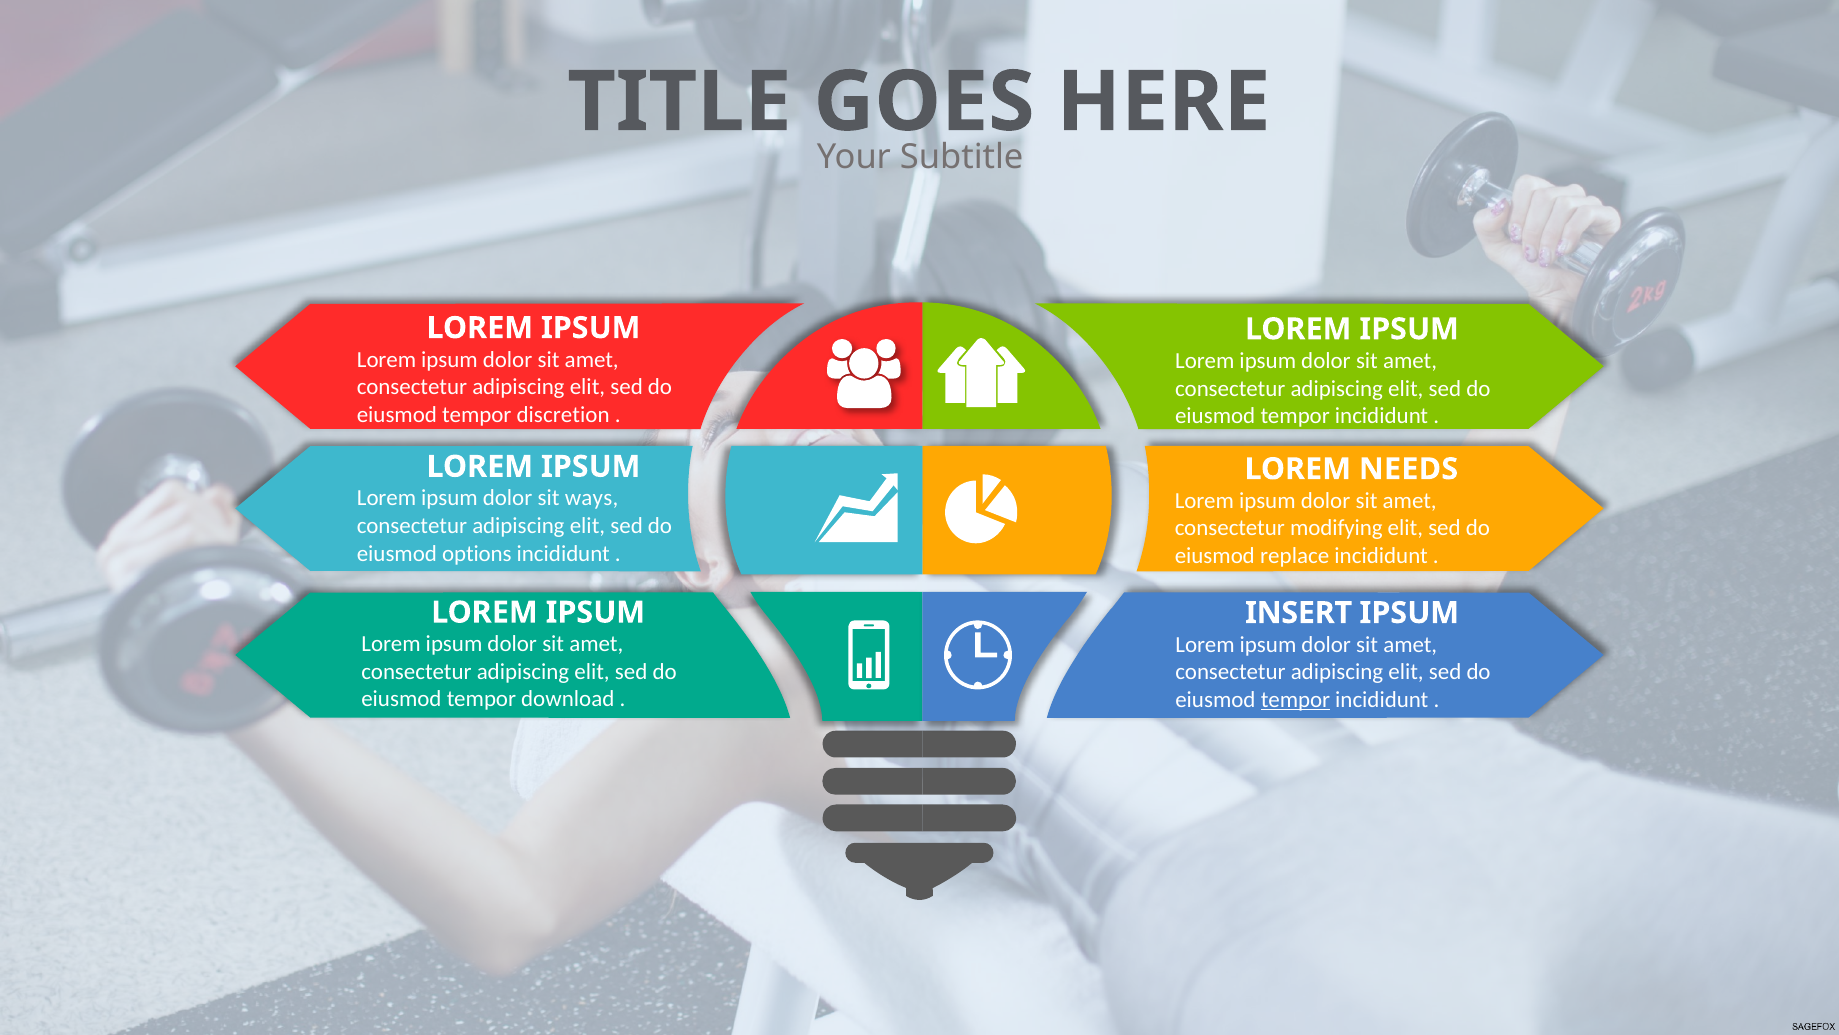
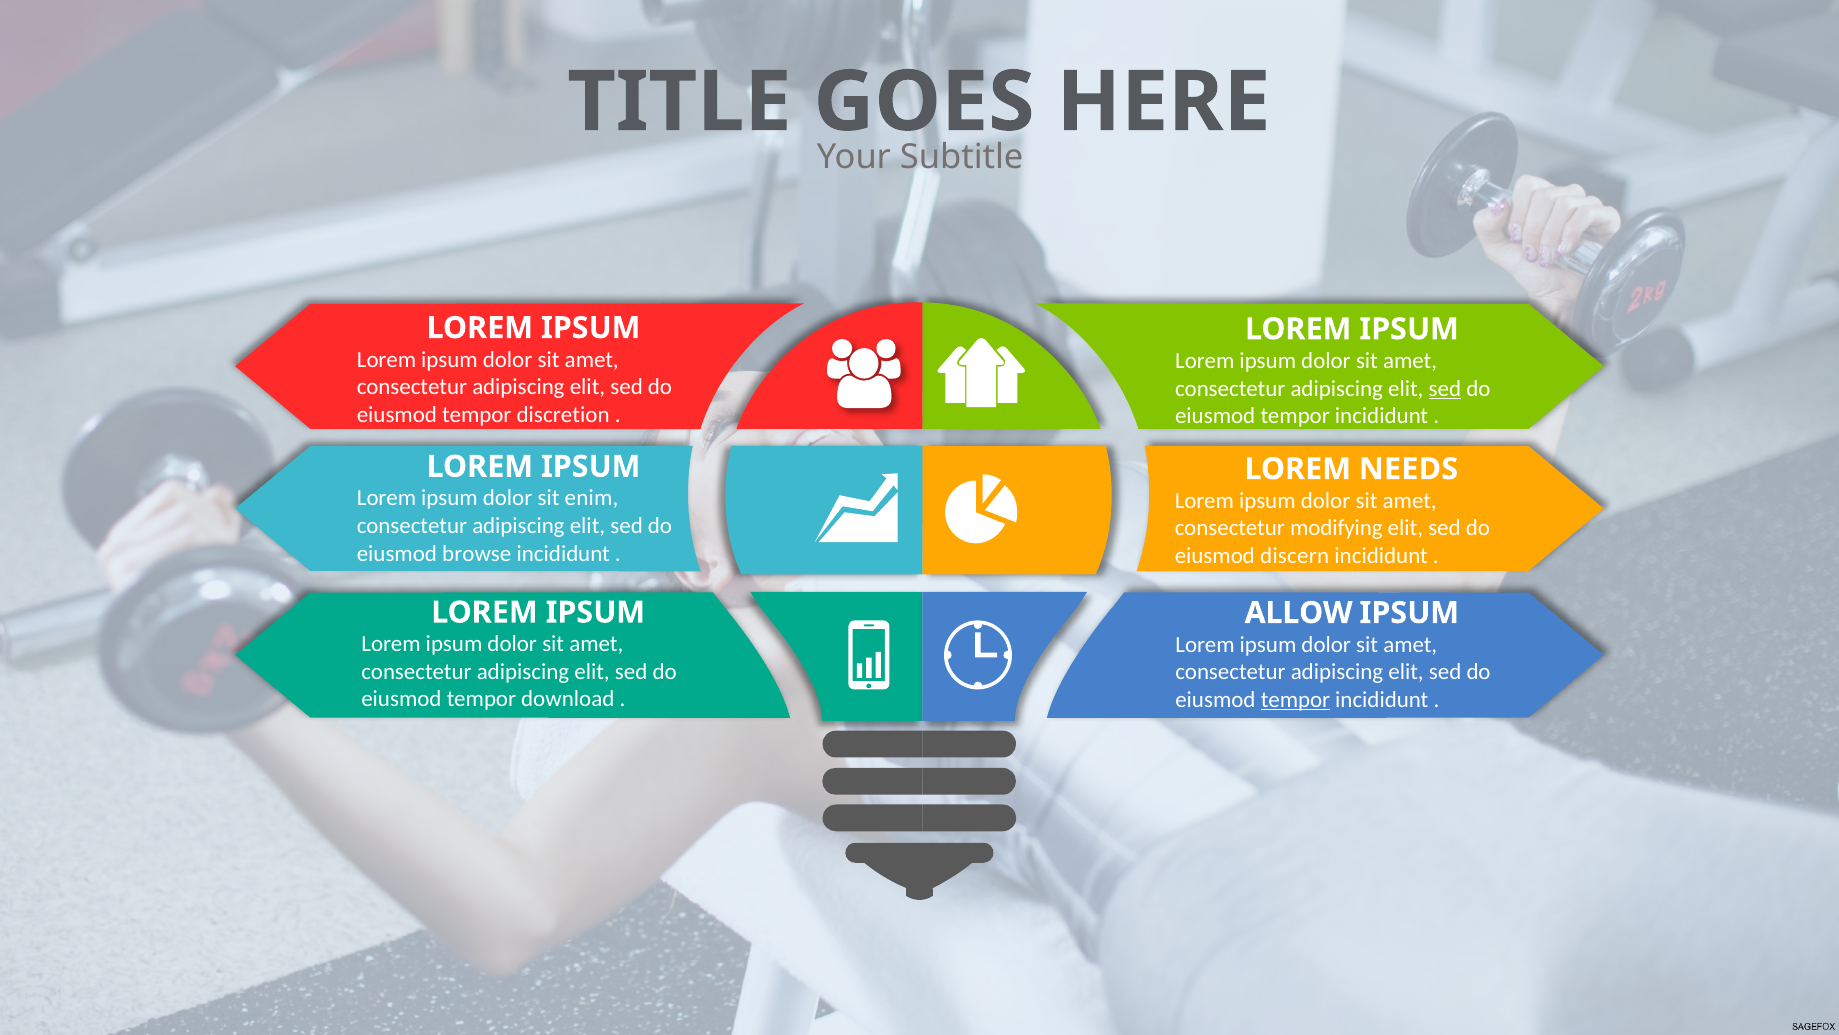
sed underline: none -> present (1445, 388)
ways: ways -> enim (592, 498)
options: options -> browse (477, 553)
replace: replace -> discern (1295, 556)
INSERT: INSERT -> ALLOW (1299, 613)
